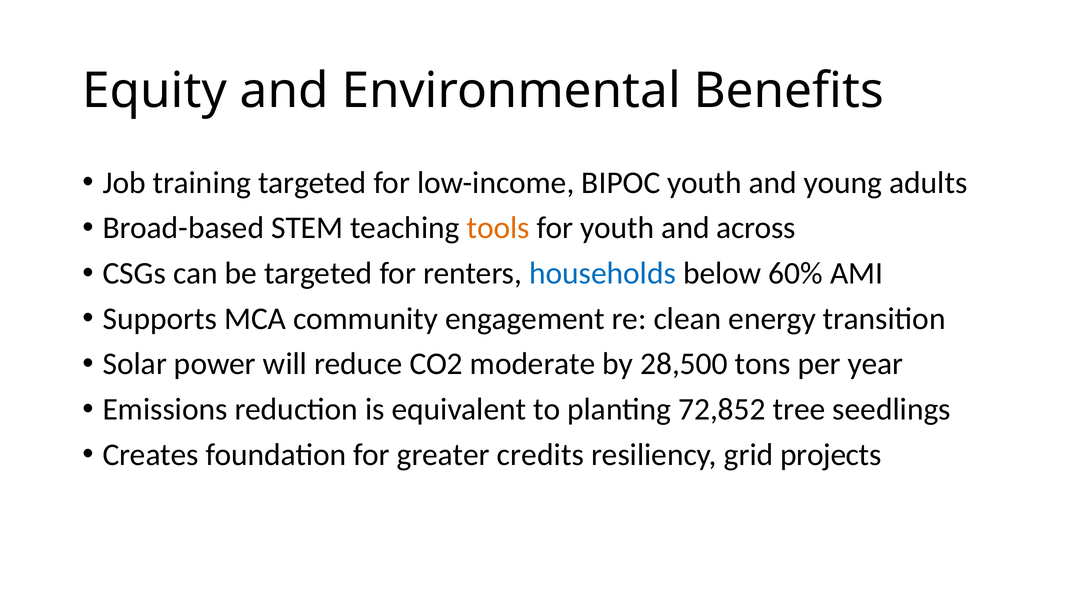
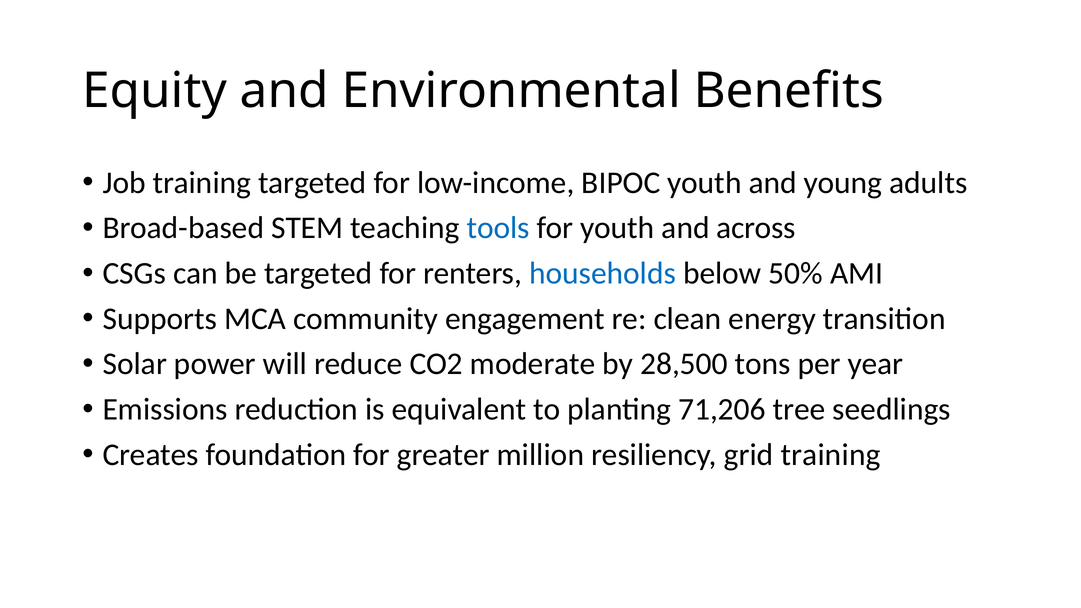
tools colour: orange -> blue (498, 228)
60%: 60% -> 50% (796, 273)
72,852: 72,852 -> 71,206 (722, 409)
credits: credits -> million (540, 455)
grid projects: projects -> training (831, 455)
